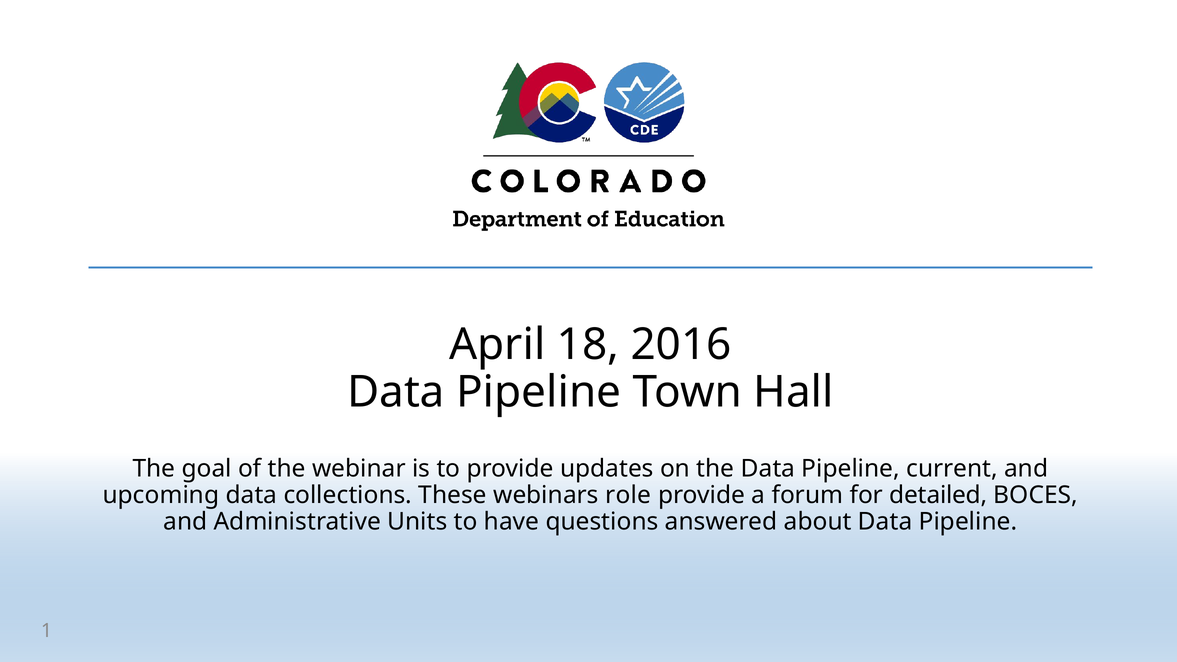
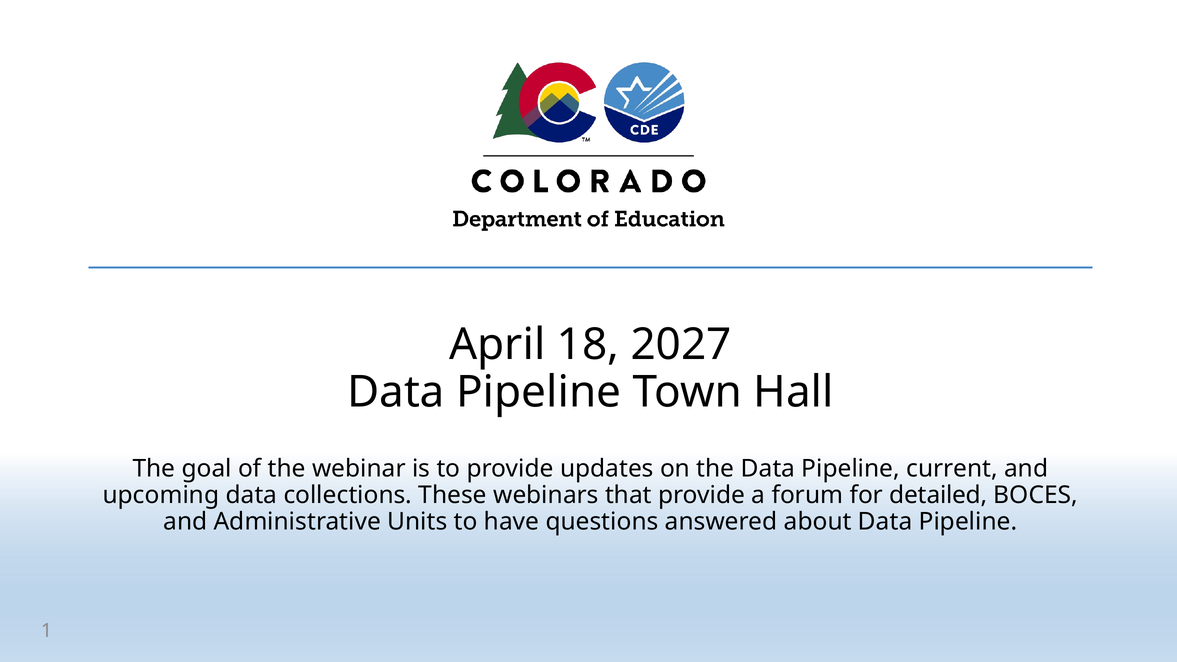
2016: 2016 -> 2027 (681, 344)
role: role -> that (628, 495)
